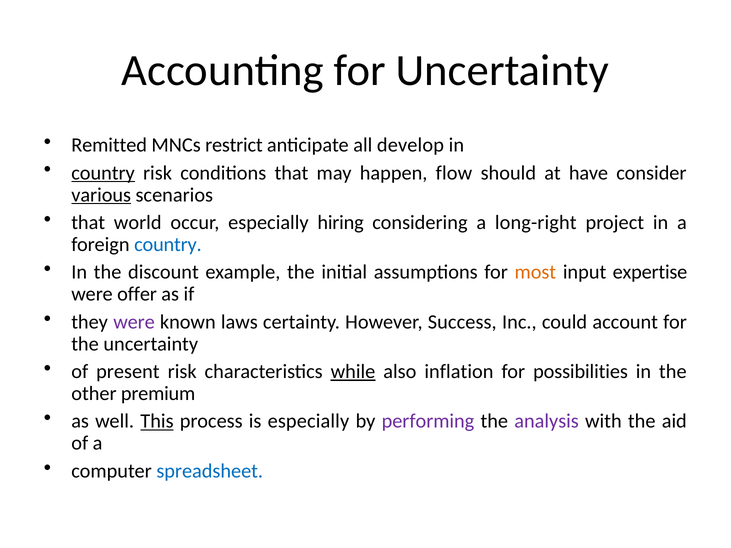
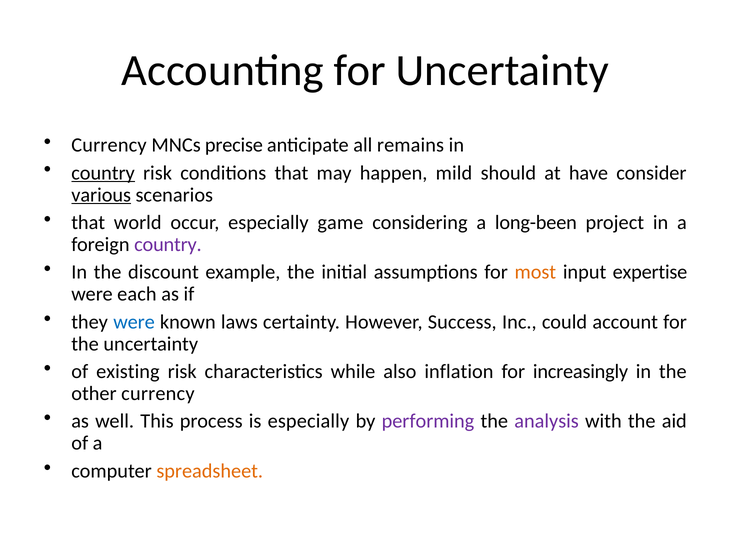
Remitted: Remitted -> Currency (109, 145)
restrict: restrict -> precise (234, 145)
develop: develop -> remains (410, 145)
flow: flow -> mild (454, 173)
hiring: hiring -> game (340, 223)
long-right: long-right -> long-been (536, 223)
country colour: blue -> purple (168, 245)
offer: offer -> each (137, 294)
were colour: purple -> blue (134, 322)
present: present -> existing (128, 372)
while underline: present -> none (353, 372)
possibilities: possibilities -> increasingly (581, 372)
other premium: premium -> currency (158, 394)
This underline: present -> none (157, 421)
spreadsheet colour: blue -> orange (210, 471)
